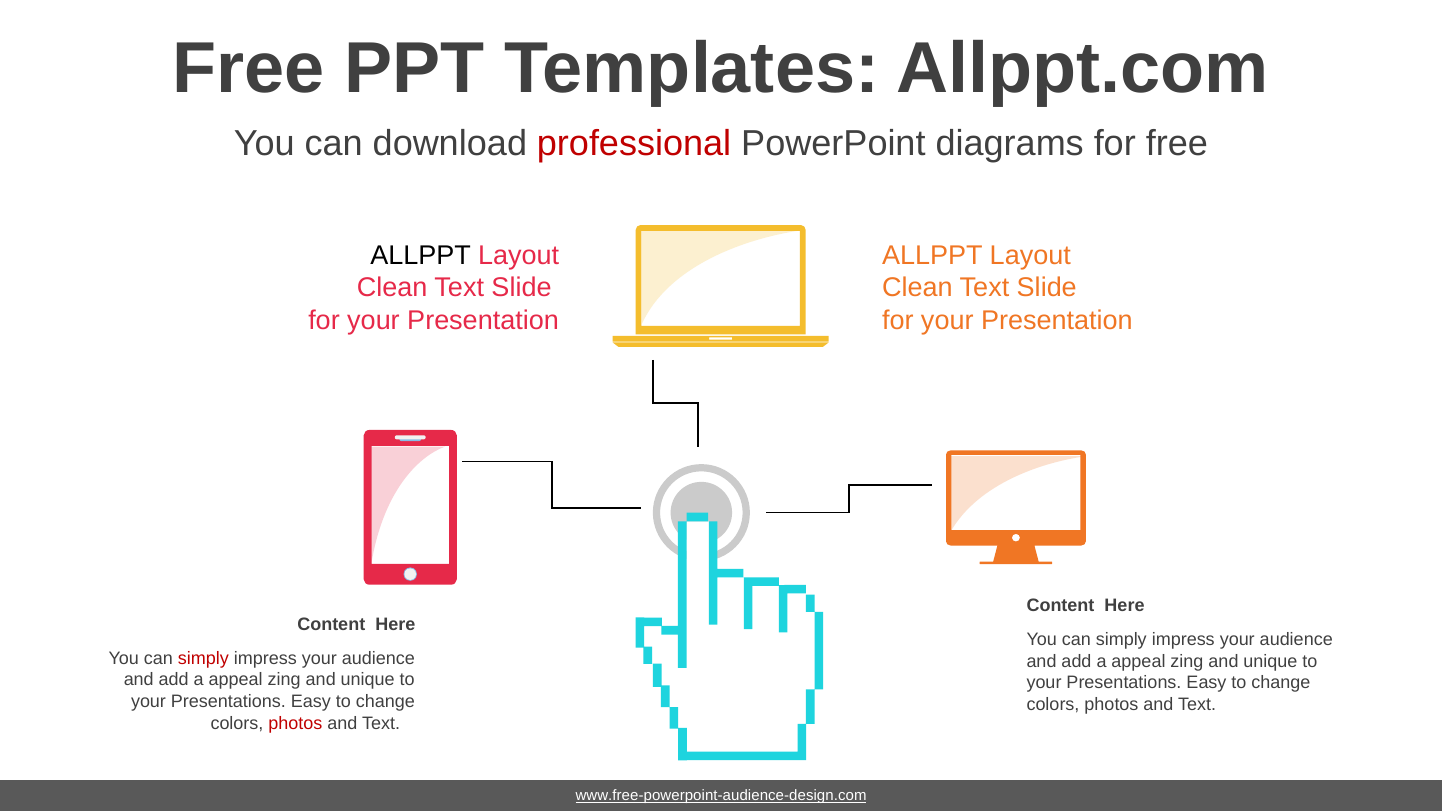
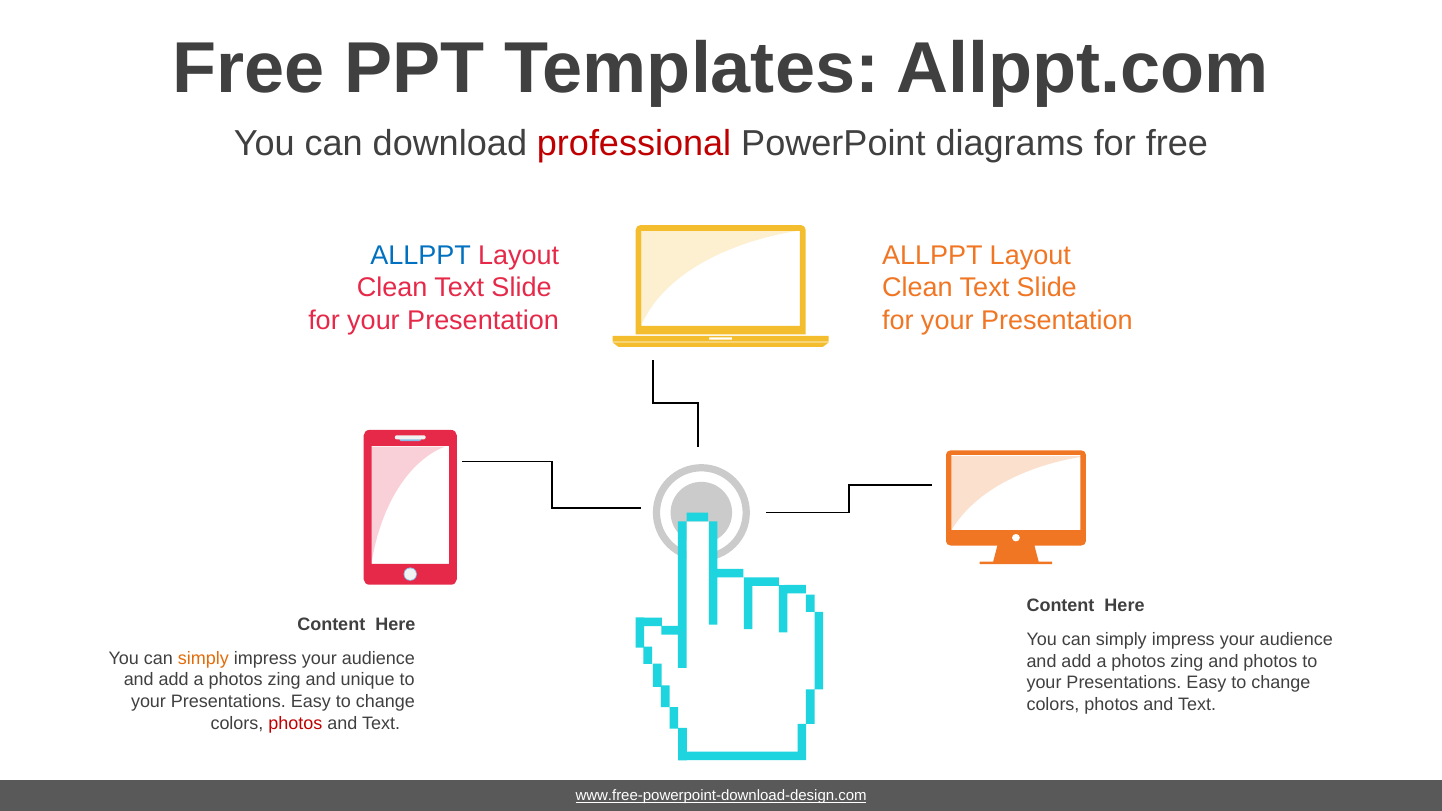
ALLPPT colour: black -> blue (421, 255)
simply colour: red -> orange (203, 658)
appeal: appeal -> photos (1138, 662)
unique: unique -> photos (1270, 662)
appeal: appeal -> photos (236, 680)
www.free-powerpoint-audience-design.com: www.free-powerpoint-audience-design.com -> www.free-powerpoint-download-design.com (721, 796)
